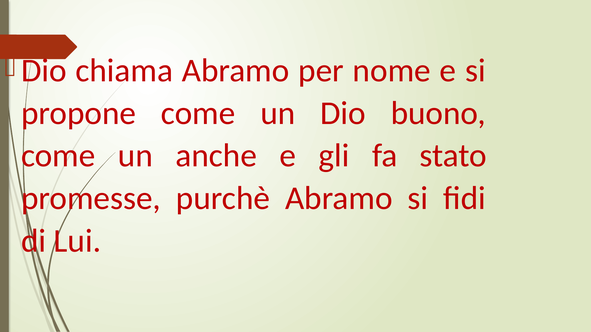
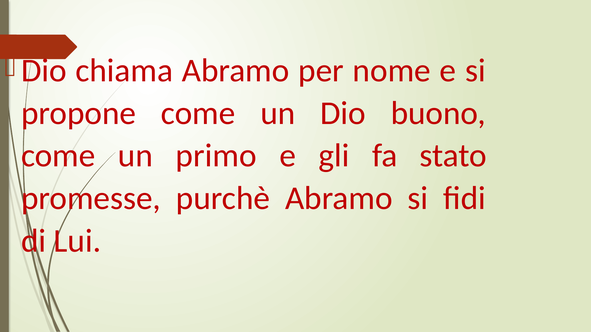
anche: anche -> primo (216, 156)
